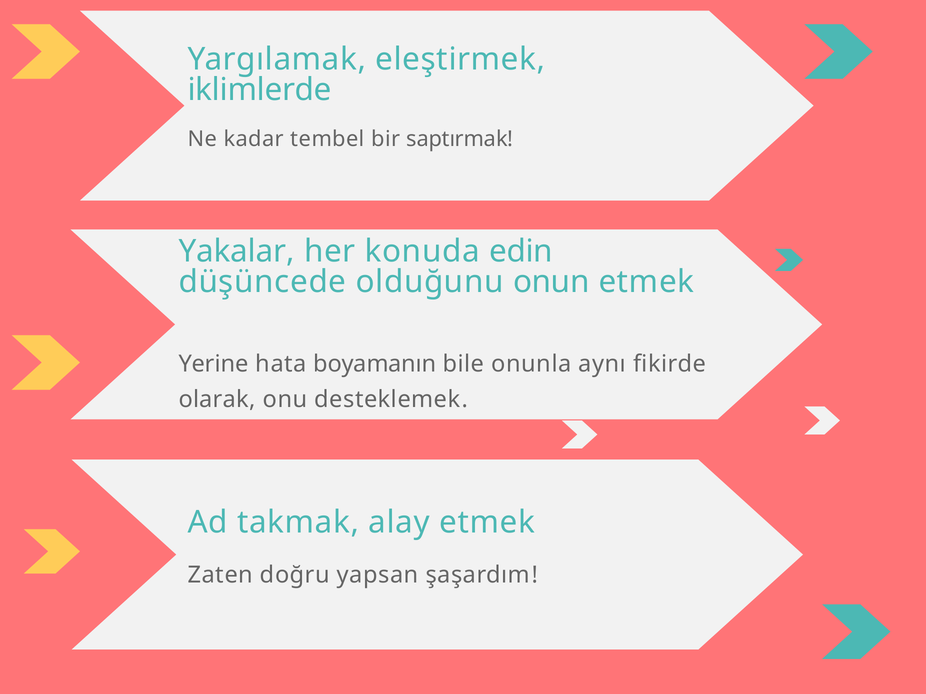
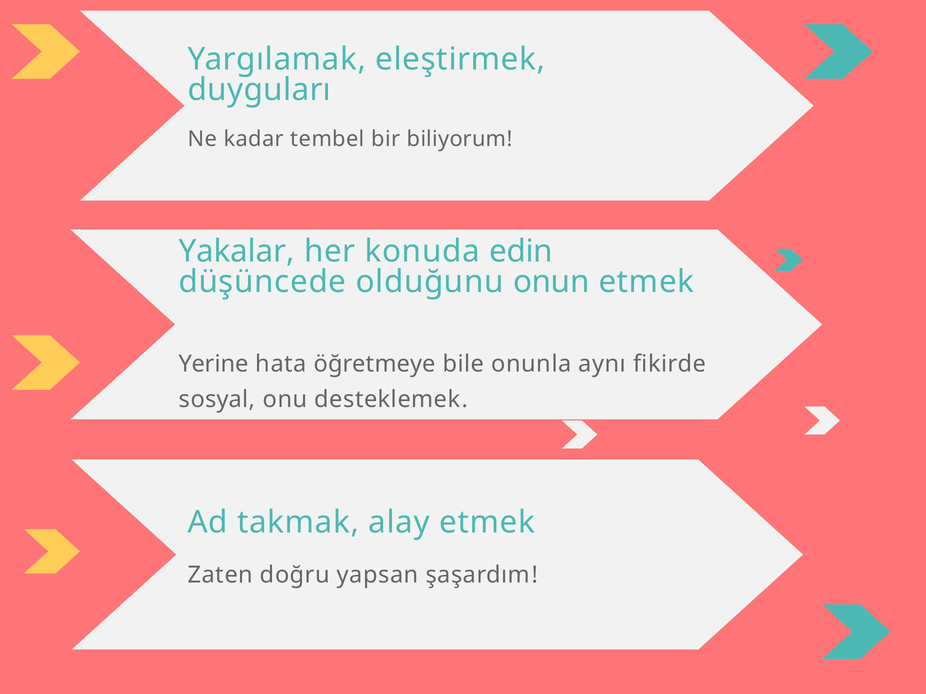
iklimlerde: iklimlerde -> duyguları (259, 90)
saptırmak: saptırmak -> biliyorum (460, 139)
boyamanın: boyamanın -> öğretmeye (375, 364)
olarak: olarak -> sosyal (217, 400)
